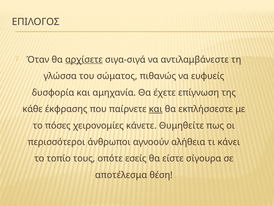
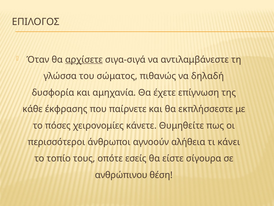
ευφυείς: ευφυείς -> δηλαδή (208, 76)
και underline: present -> none (156, 109)
αποτέλεσμα: αποτέλεσμα -> ανθρώπινου (121, 175)
